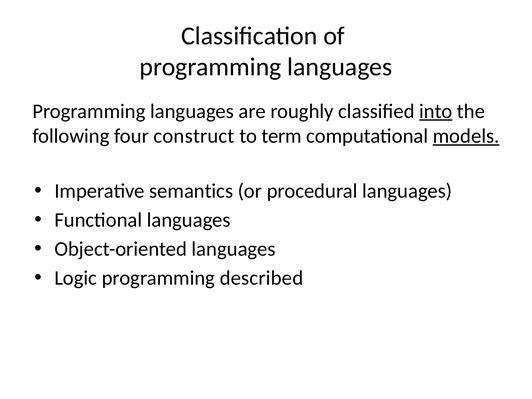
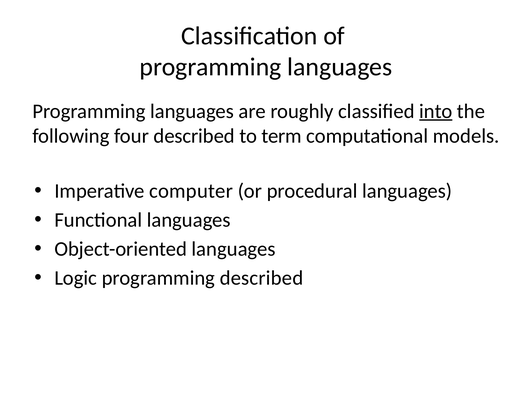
four construct: construct -> described (194, 136)
models underline: present -> none (466, 136)
semantics: semantics -> computer (191, 191)
